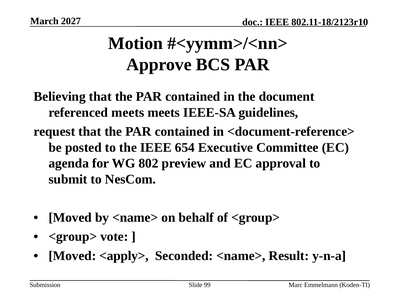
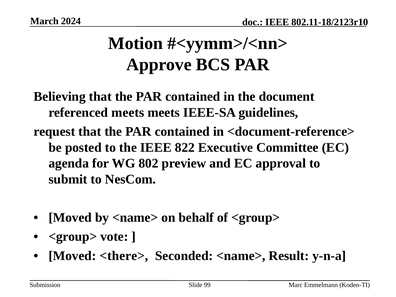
2027: 2027 -> 2024 (71, 21)
654: 654 -> 822 (185, 147)
<apply>: <apply> -> <there> (124, 256)
